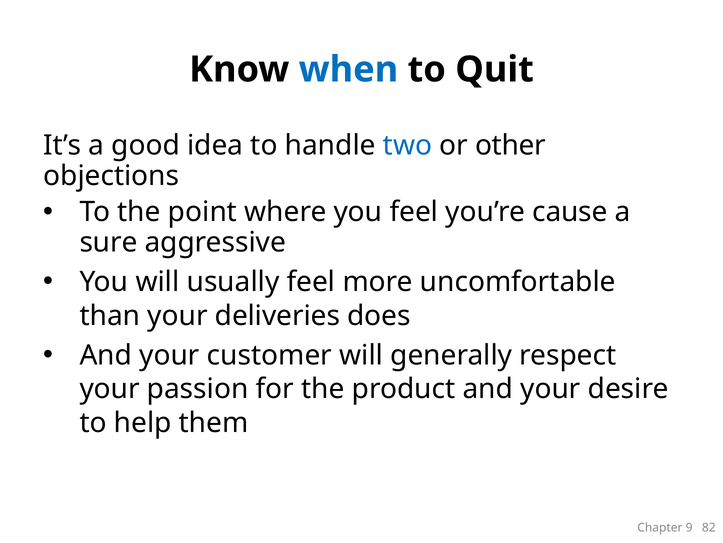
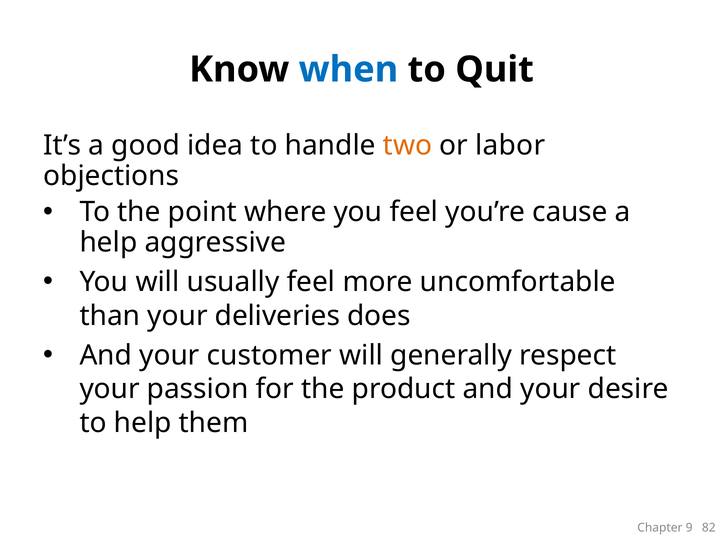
two colour: blue -> orange (407, 145)
other: other -> labor (510, 145)
sure: sure -> help (108, 242)
